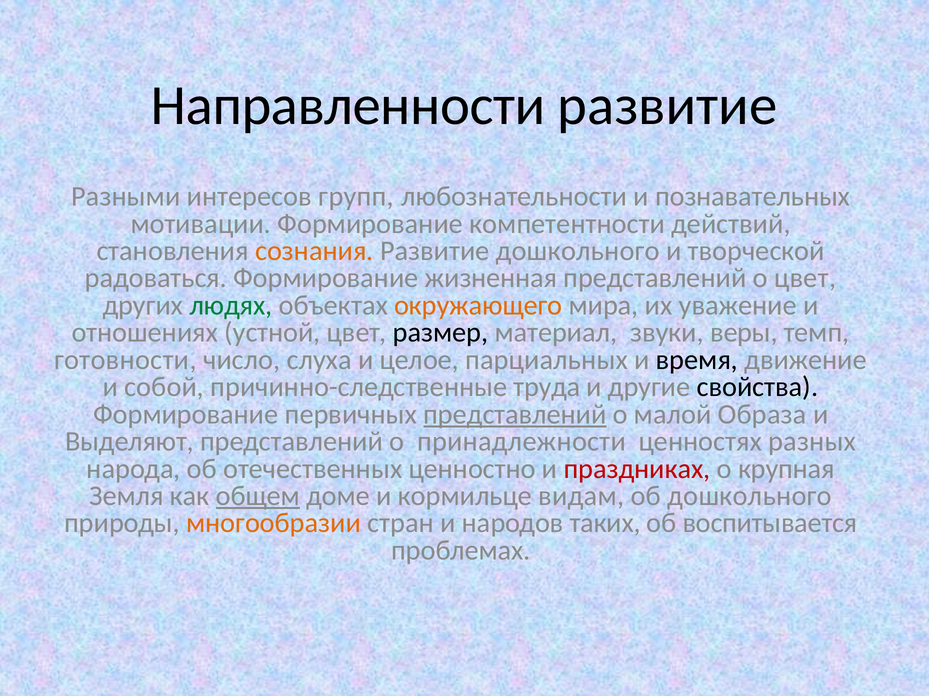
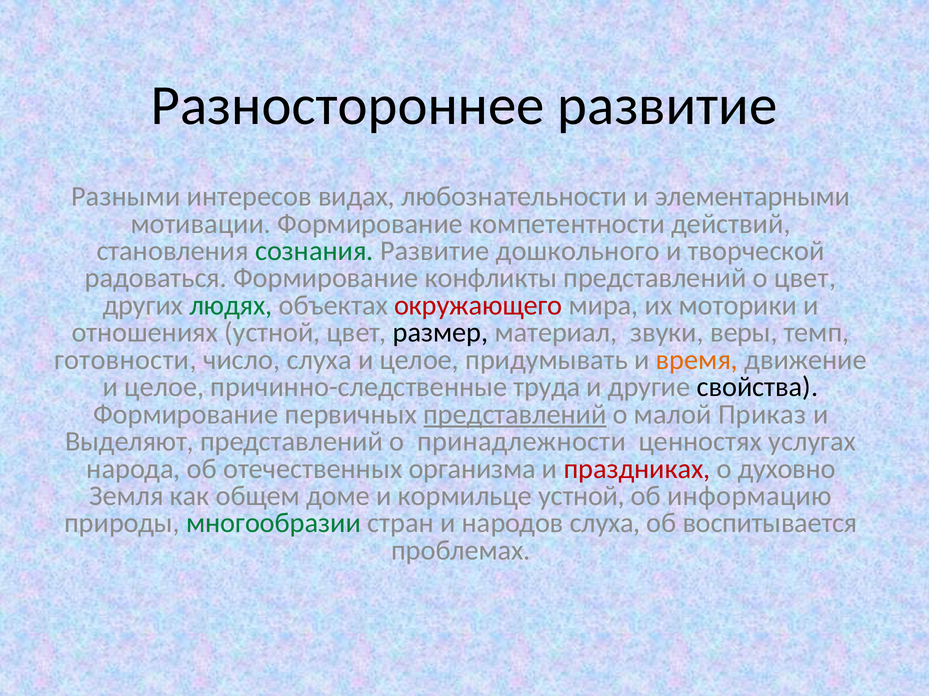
Направленности: Направленности -> Разностороннее (348, 106)
групп: групп -> видах (356, 197)
познавательных: познавательных -> элементарными (753, 197)
сознания colour: orange -> green (314, 251)
жизненная: жизненная -> конфликты (491, 278)
окружающего colour: orange -> red (478, 306)
уважение: уважение -> моторики (738, 306)
парциальных: парциальных -> придумывать (547, 360)
время colour: black -> orange (697, 360)
собой: собой -> целое (164, 387)
Образа: Образа -> Приказ (762, 415)
разных: разных -> услугах (812, 442)
ценностно: ценностно -> организма (472, 469)
крупная: крупная -> духовно (787, 469)
общем underline: present -> none (258, 496)
кормильце видам: видам -> устной (582, 496)
об дошкольного: дошкольного -> информацию (749, 496)
многообразии colour: orange -> green (273, 524)
народов таких: таких -> слуха (605, 524)
